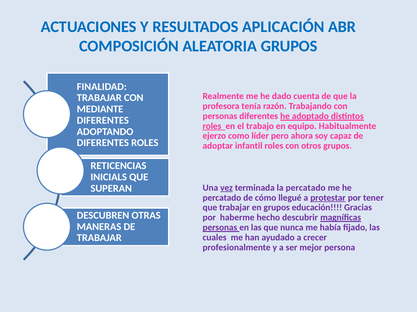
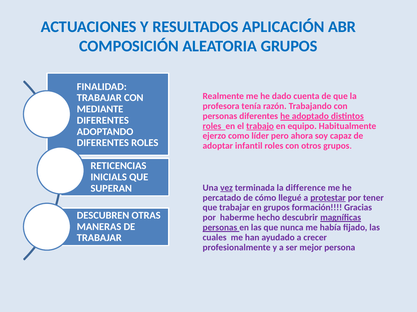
trabajo underline: none -> present (260, 126)
la percatado: percatado -> difference (306, 188)
educación: educación -> formación (317, 208)
